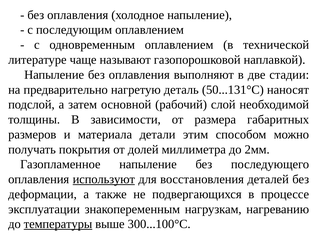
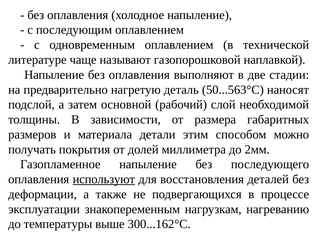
50...131°С: 50...131°С -> 50...563°С (233, 90)
температуры underline: present -> none (58, 224)
300...100°С: 300...100°С -> 300...162°С (159, 224)
